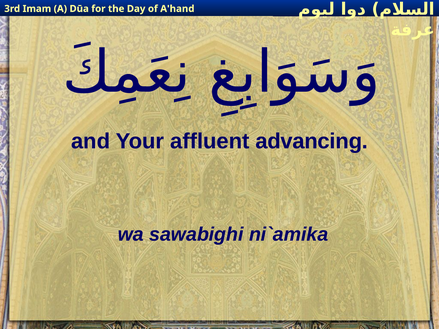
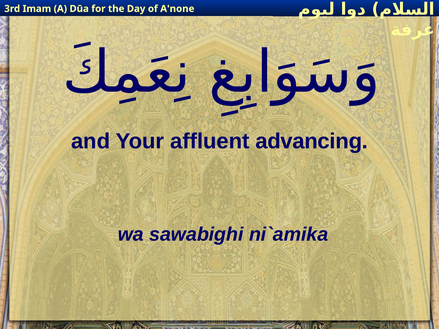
A'hand: A'hand -> A'none (177, 9)
